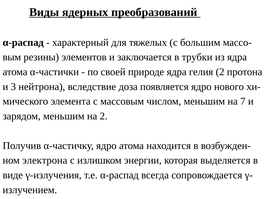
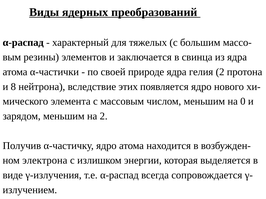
трубки: трубки -> свинца (197, 57)
3: 3 -> 8 (13, 87)
доза: доза -> этих (128, 87)
7: 7 -> 0 (243, 102)
